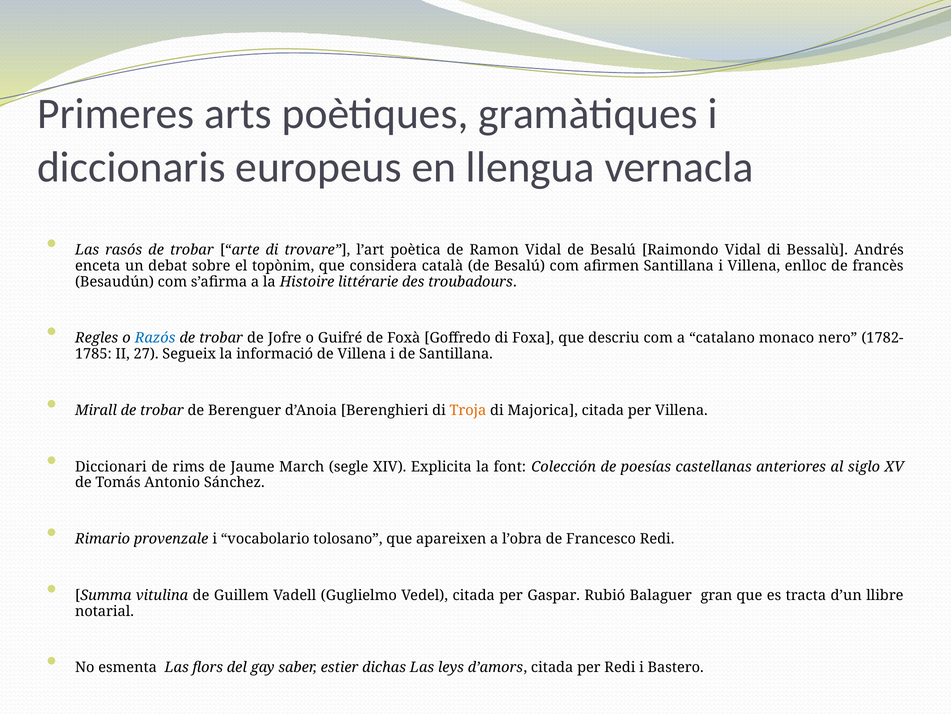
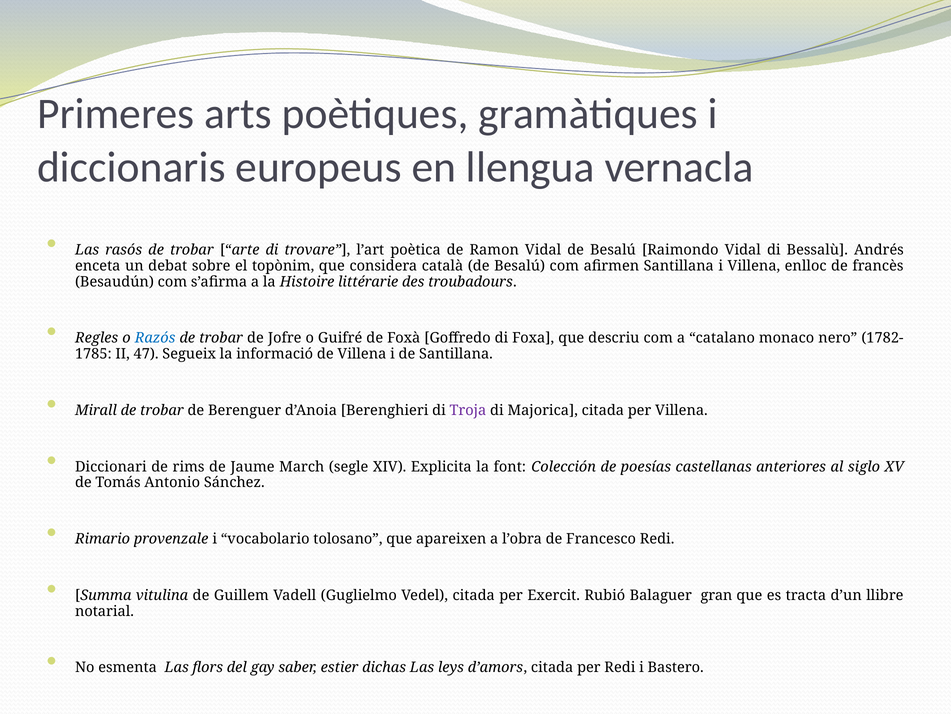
27: 27 -> 47 (146, 354)
Troja colour: orange -> purple (468, 410)
Gaspar: Gaspar -> Exercit (554, 595)
